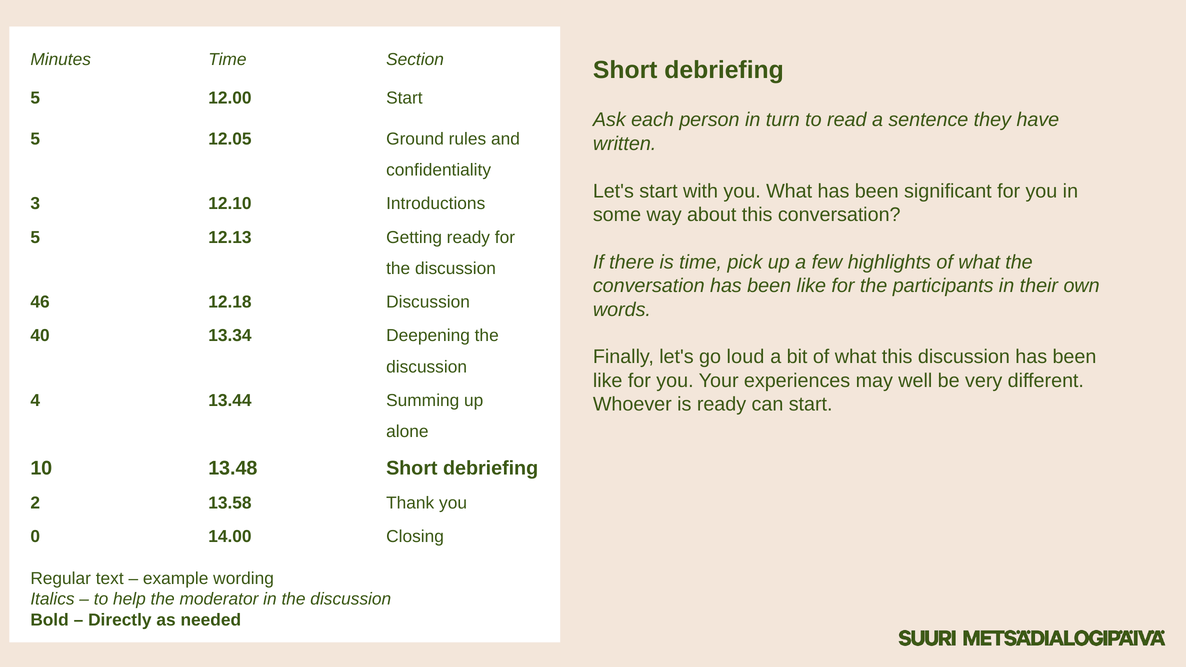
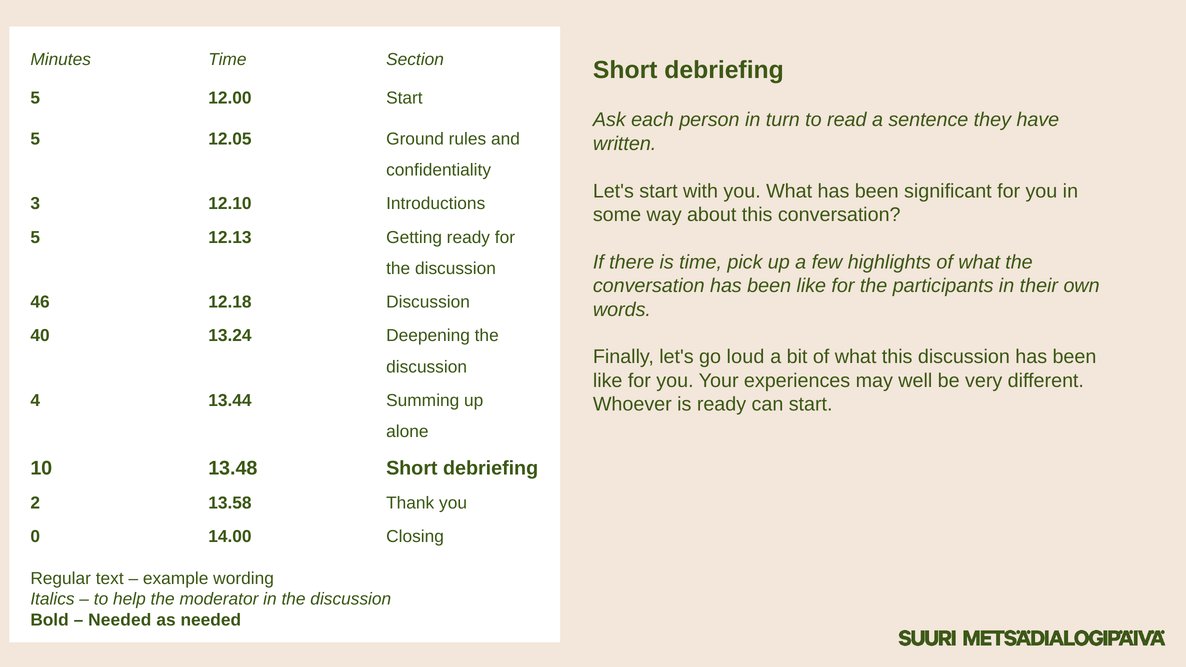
13.34: 13.34 -> 13.24 (230, 336)
Directly: Directly -> Needed (120, 620)
